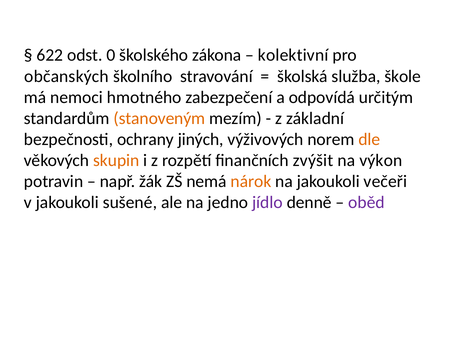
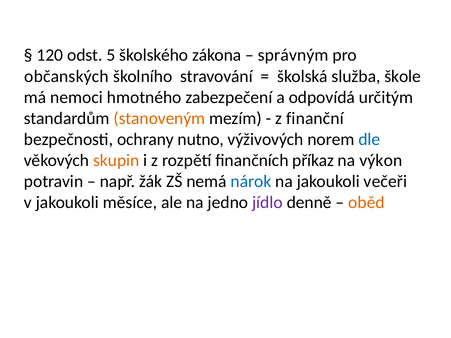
622: 622 -> 120 (50, 55)
0: 0 -> 5 (111, 55)
kolektivní: kolektivní -> správným (293, 55)
základní: základní -> finanční (315, 118)
jiných: jiných -> nutno (201, 139)
dle colour: orange -> blue (369, 139)
zvýšit: zvýšit -> příkaz (313, 161)
nárok colour: orange -> blue (251, 182)
sušené: sušené -> měsíce (130, 203)
oběd colour: purple -> orange (366, 203)
